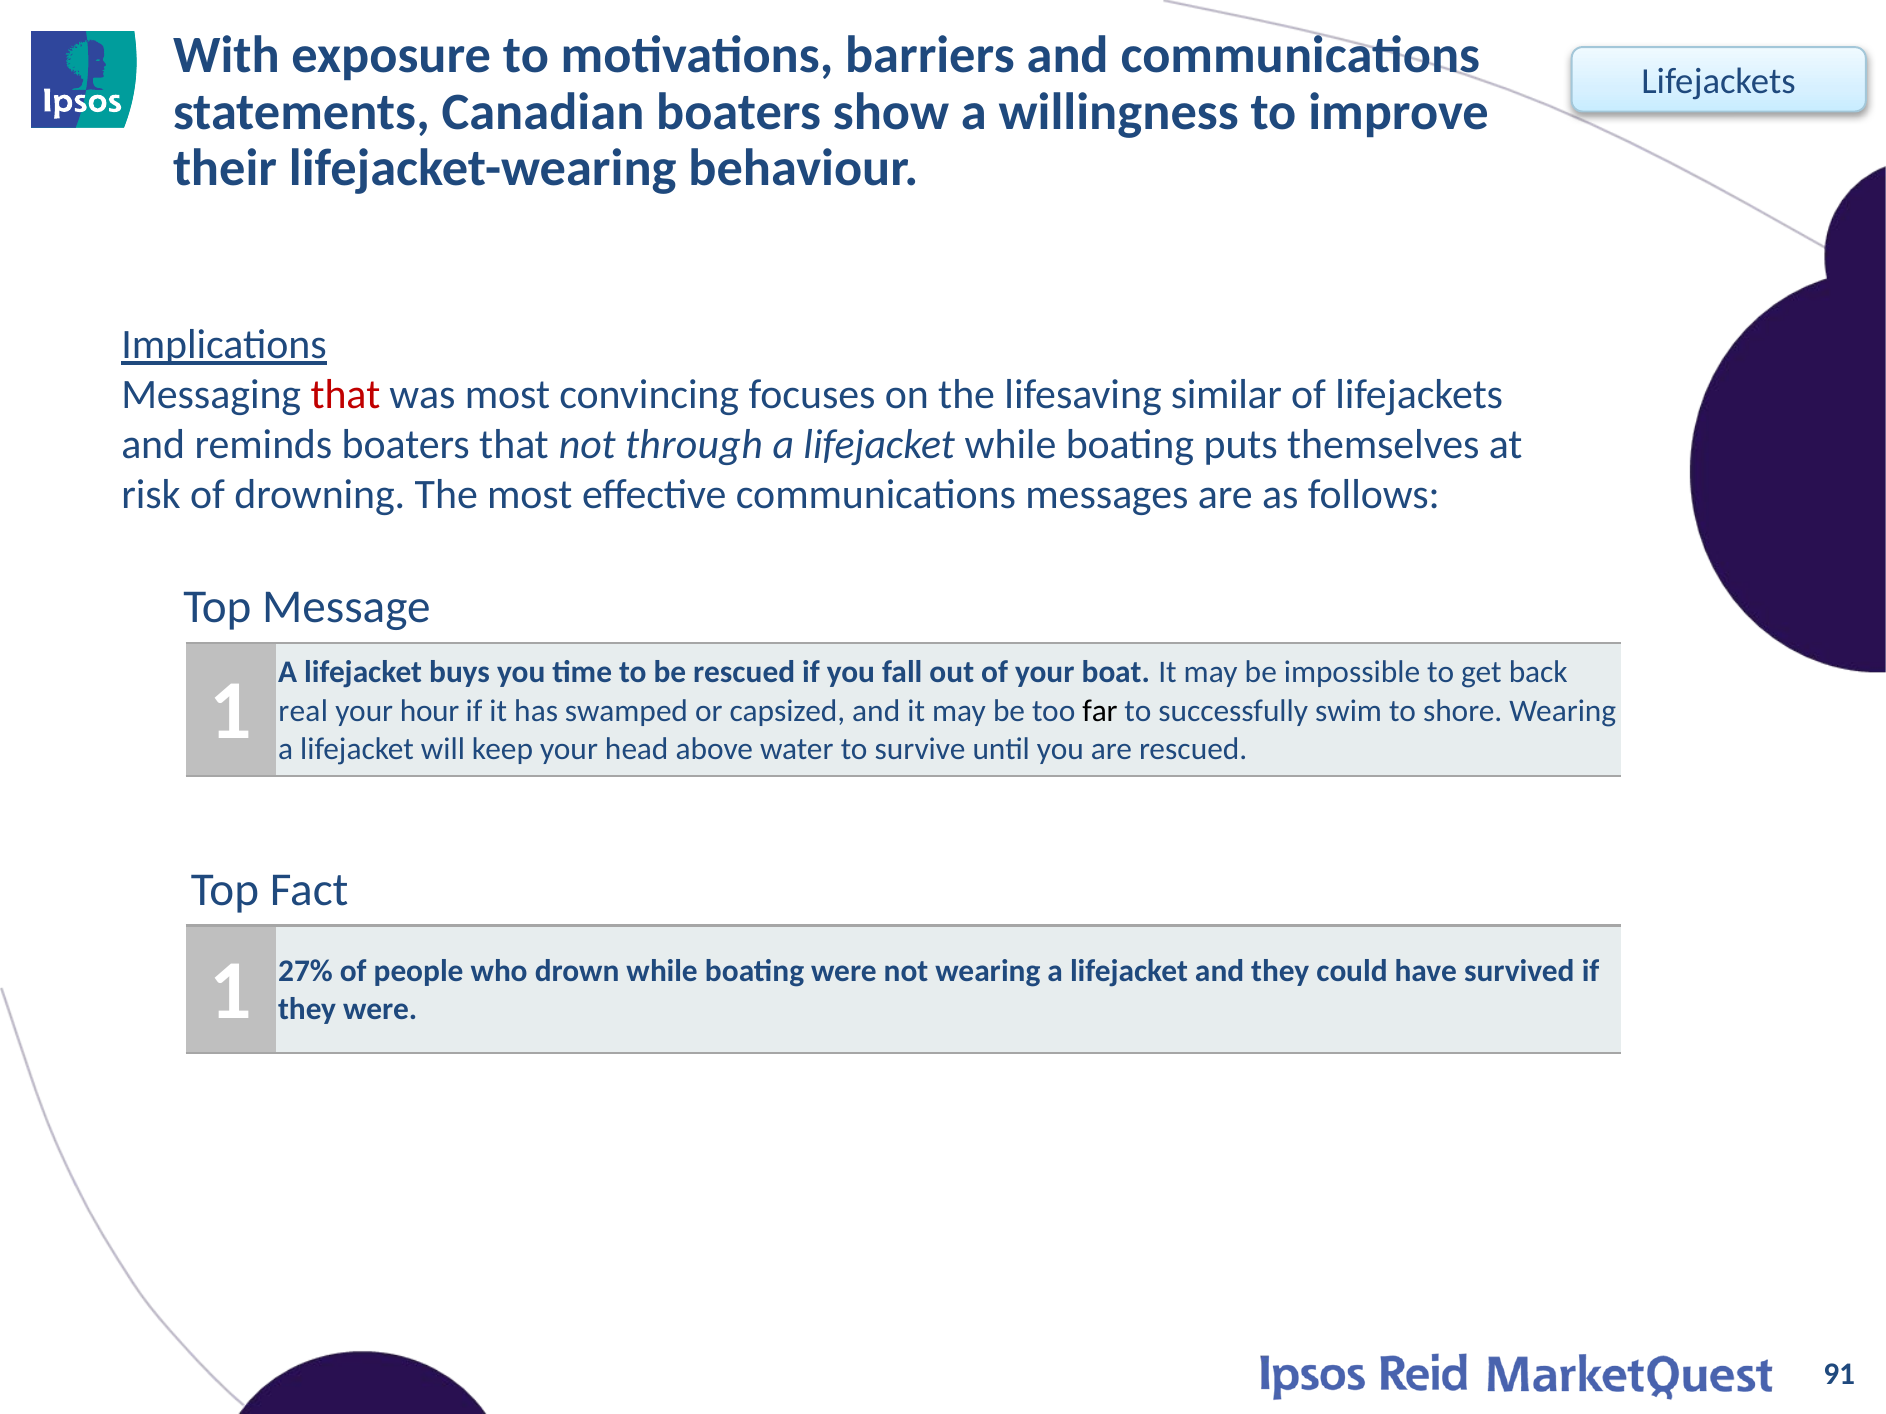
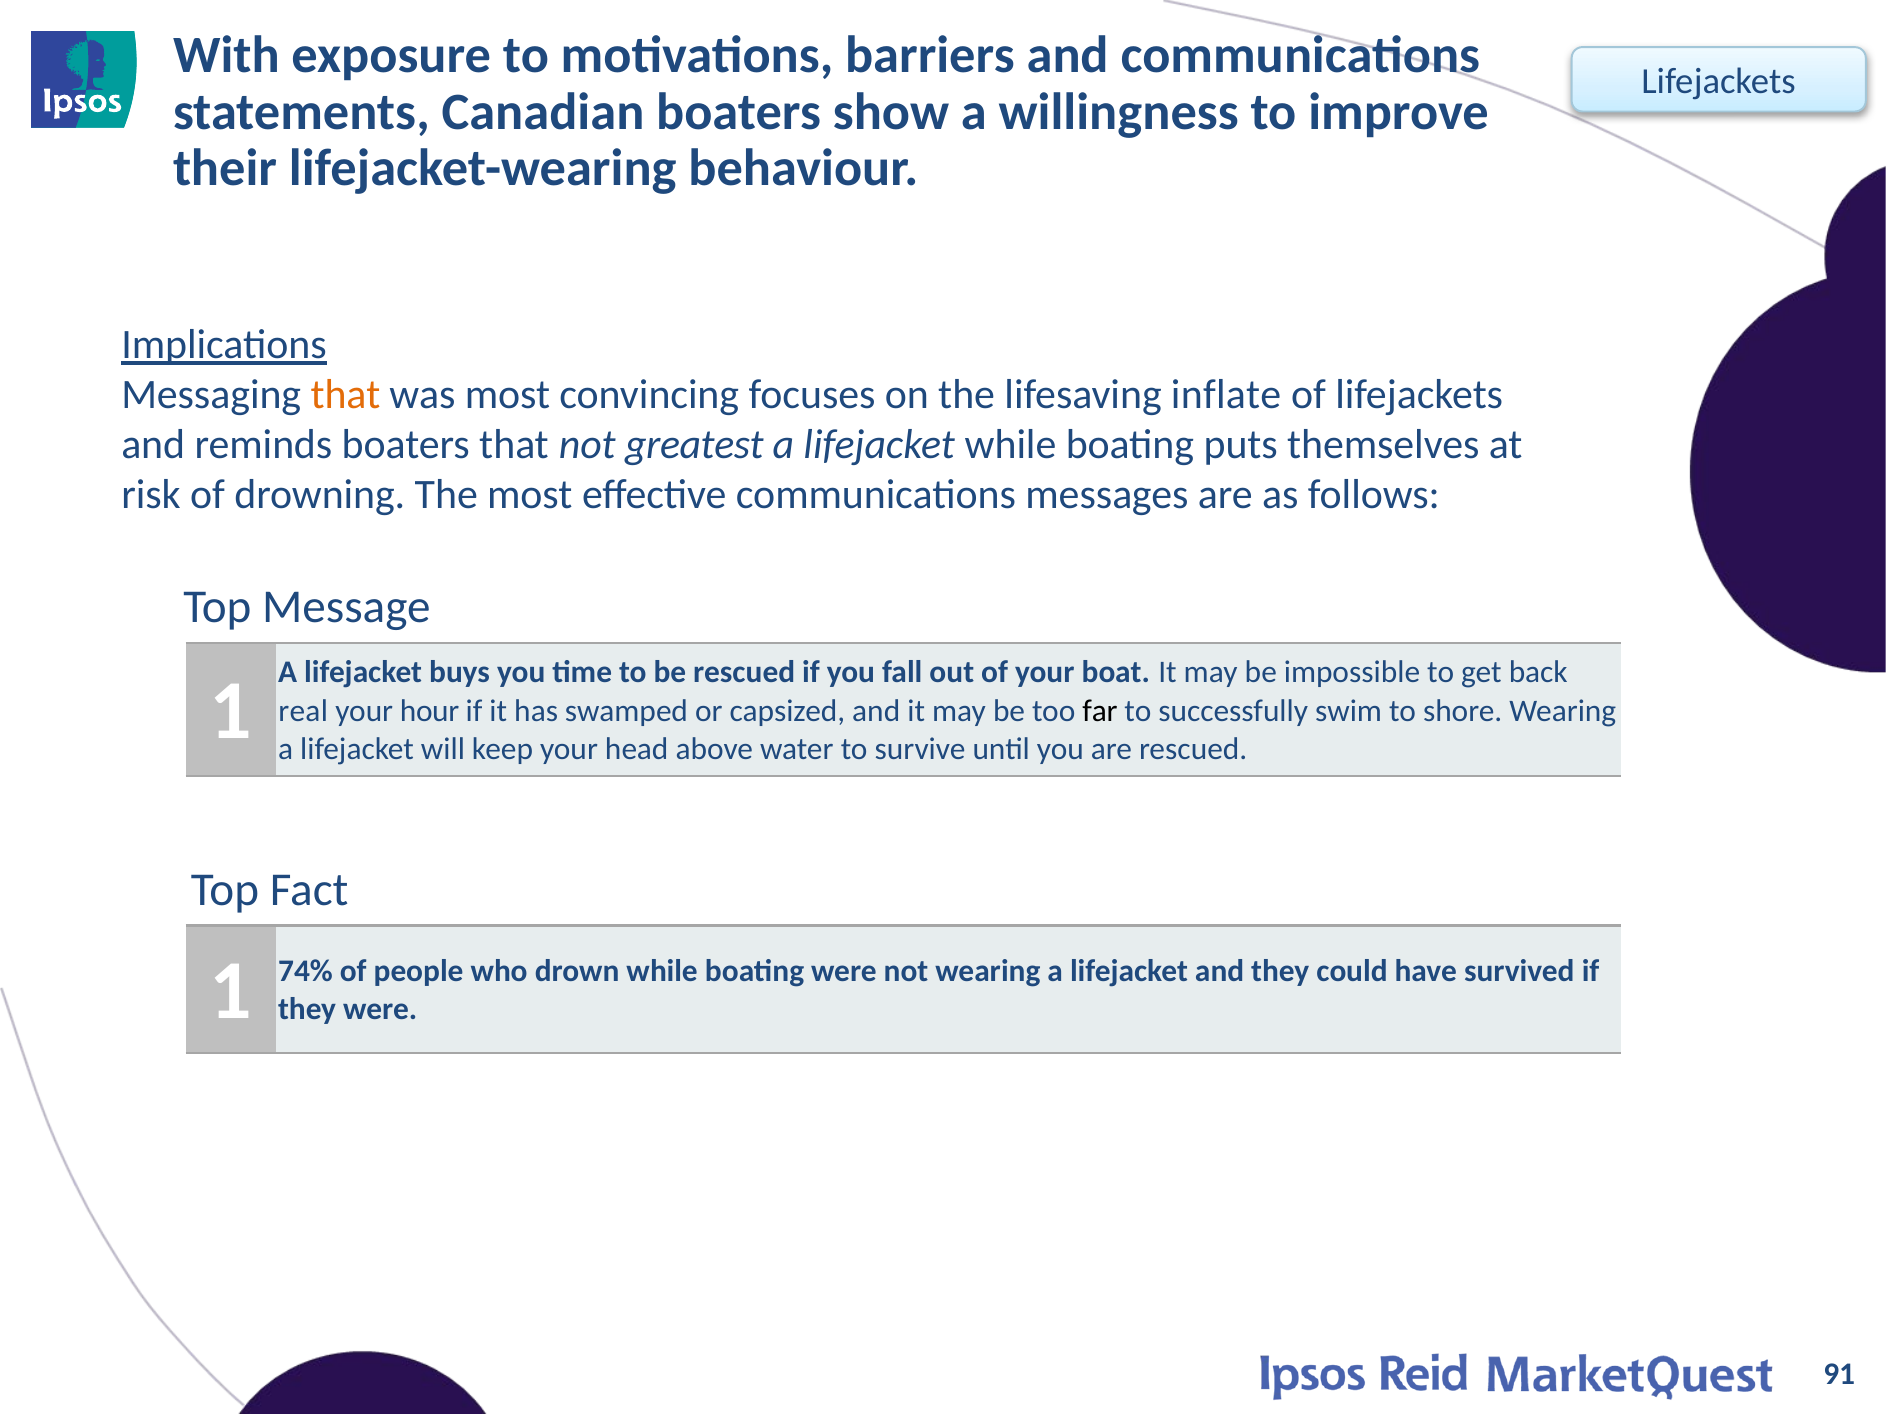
that colour: red -> orange (346, 395)
similar: similar -> inflate (1226, 395)
through: through -> greatest (694, 445)
27%: 27% -> 74% (306, 972)
